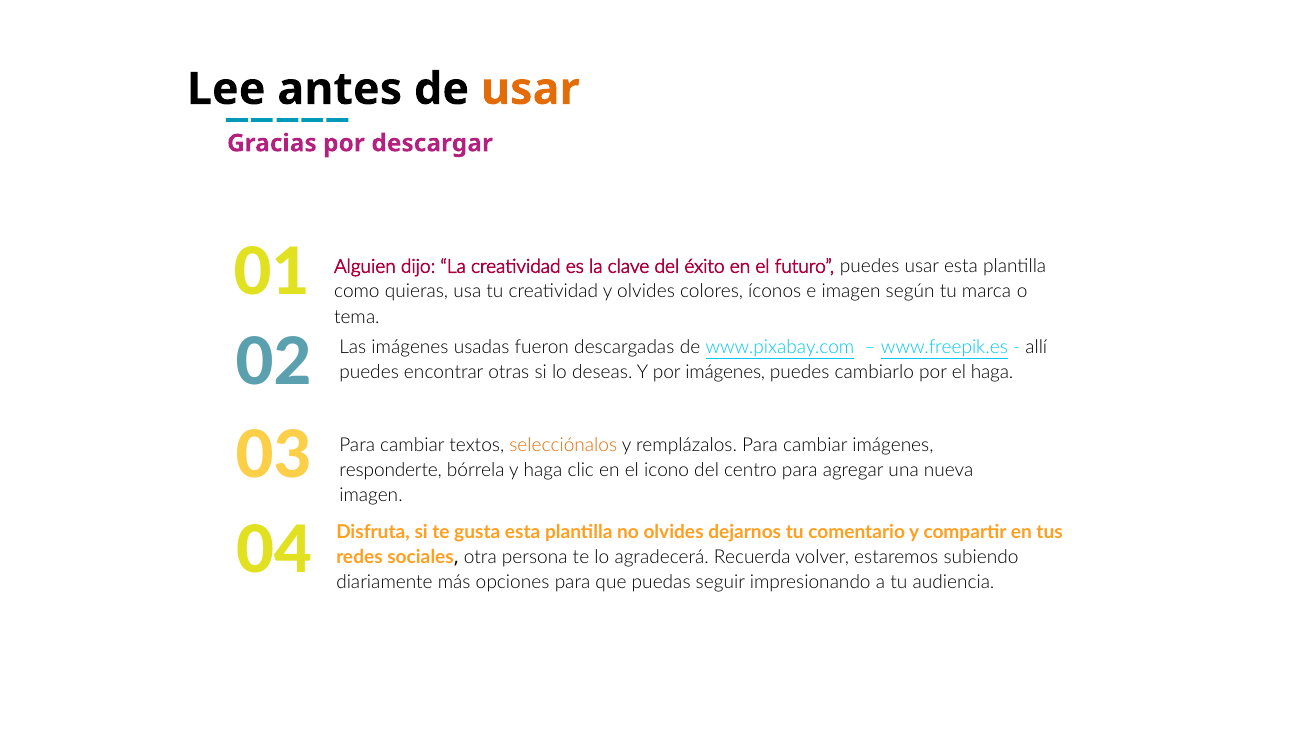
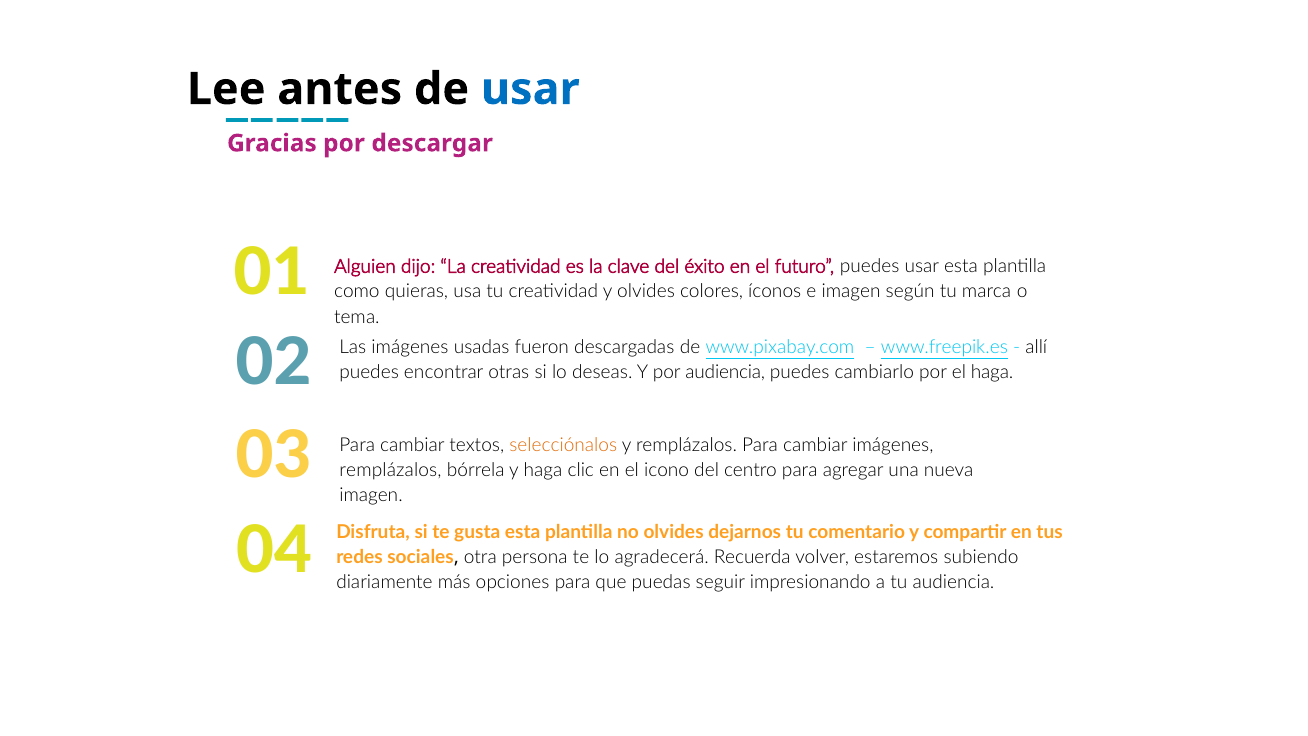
usar colour: orange -> blue (530, 89)
por imágenes: imágenes -> audiencia (725, 372)
responderte: responderte -> remplázalos (390, 470)
